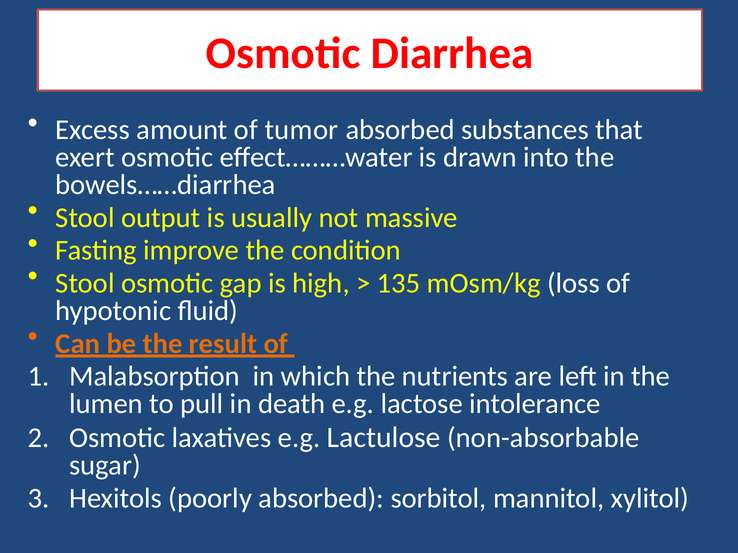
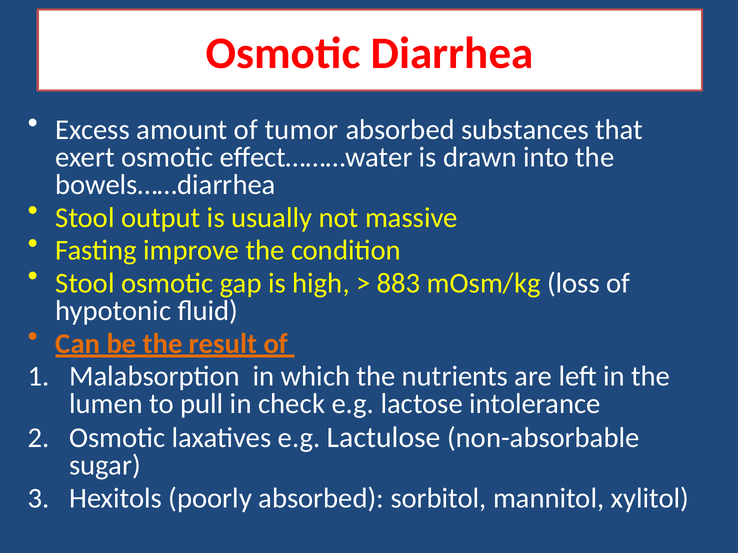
135: 135 -> 883 (399, 284)
death: death -> check (292, 404)
